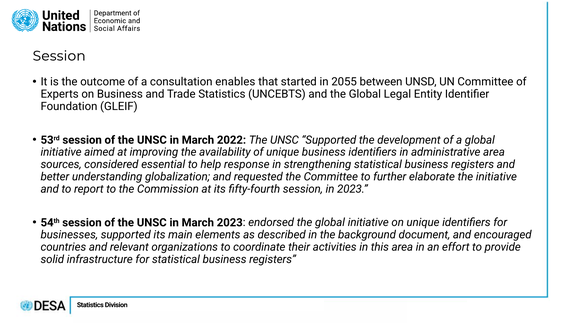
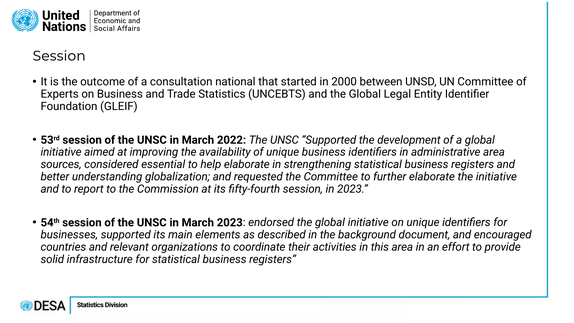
enables: enables -> national (235, 82)
2055: 2055 -> 2000 (344, 82)
help response: response -> elaborate (247, 164)
